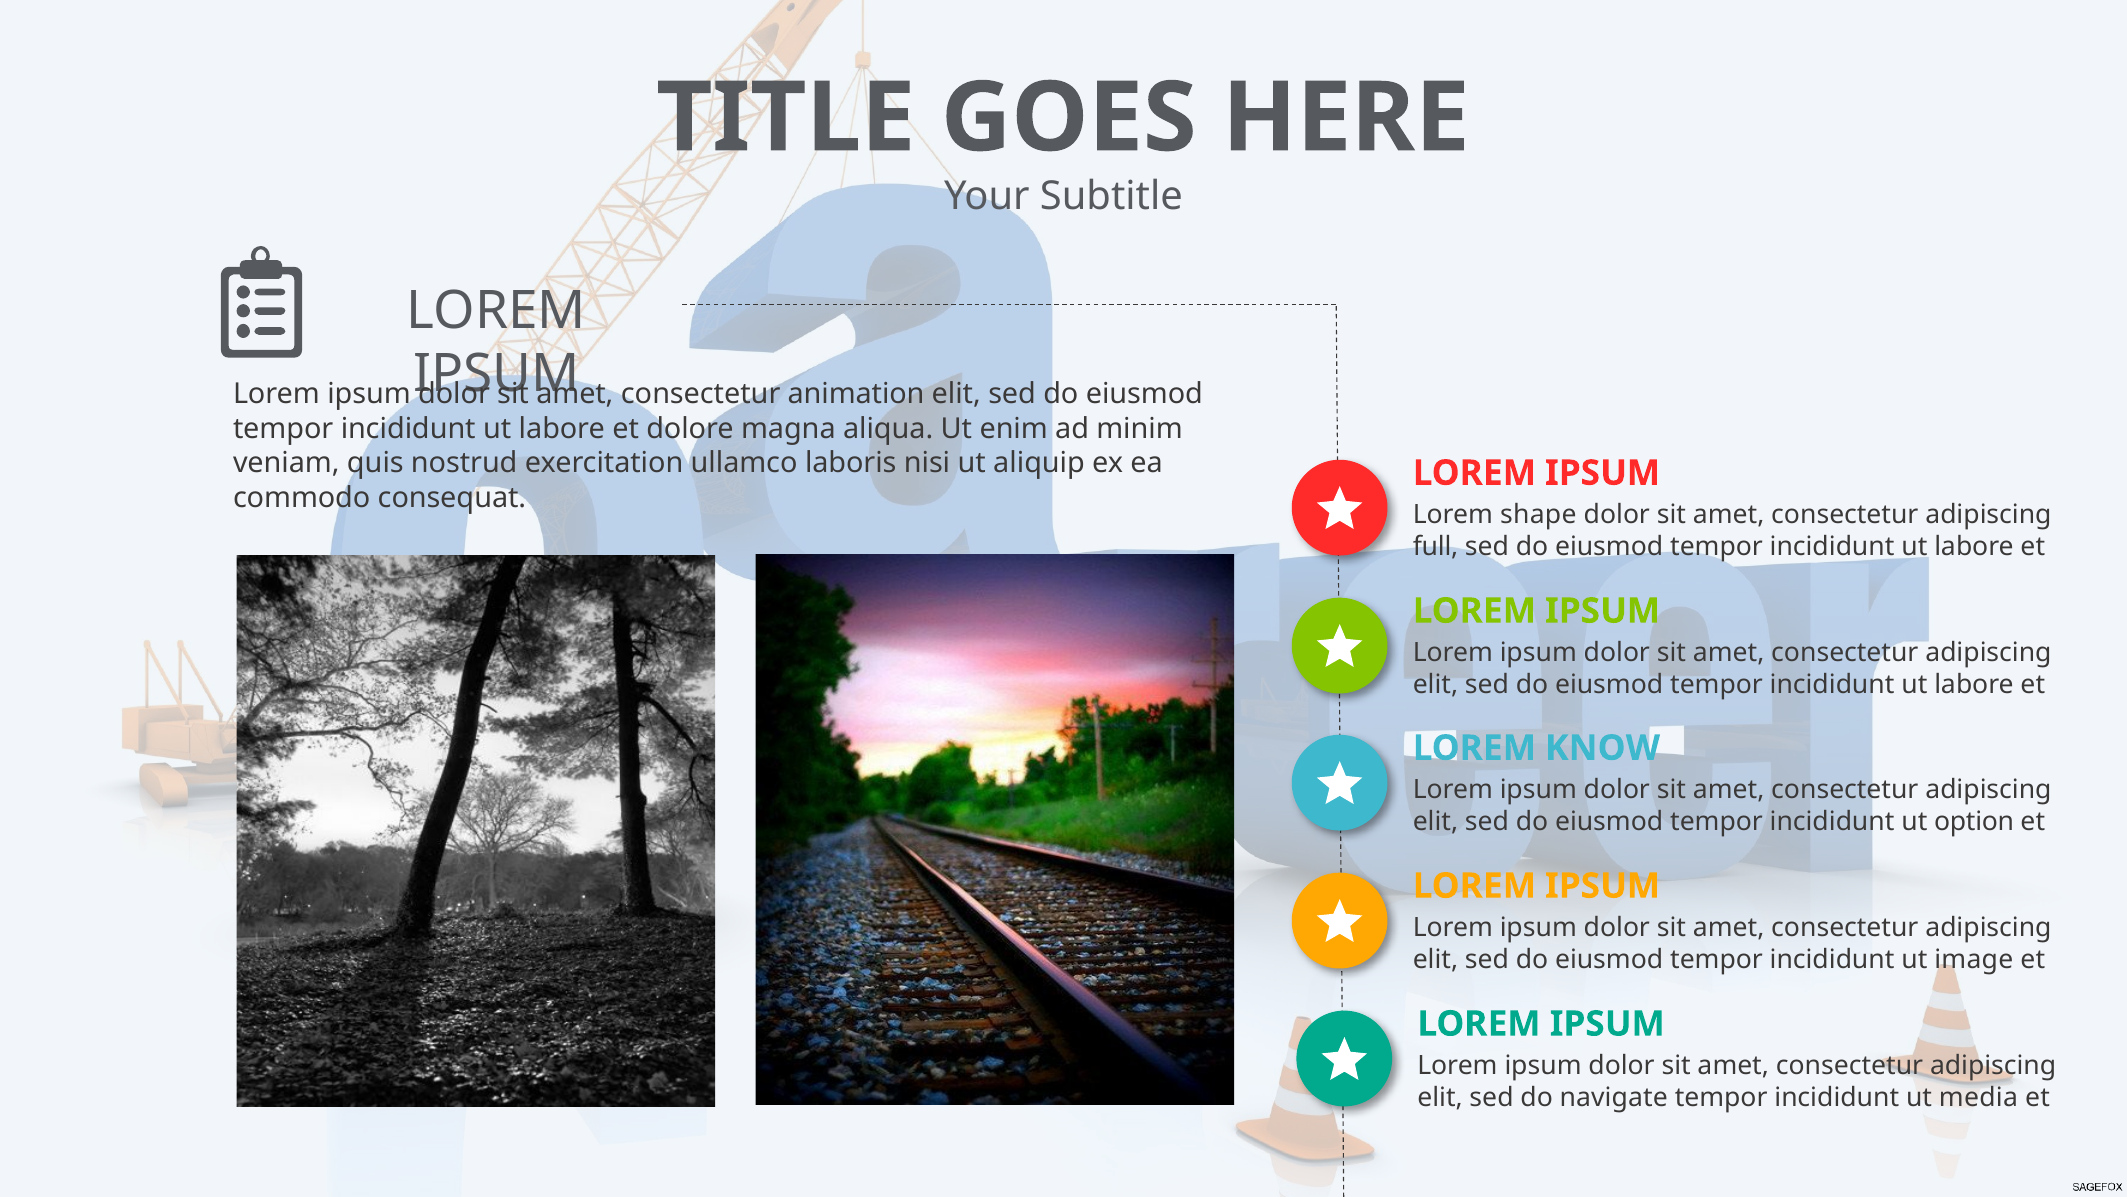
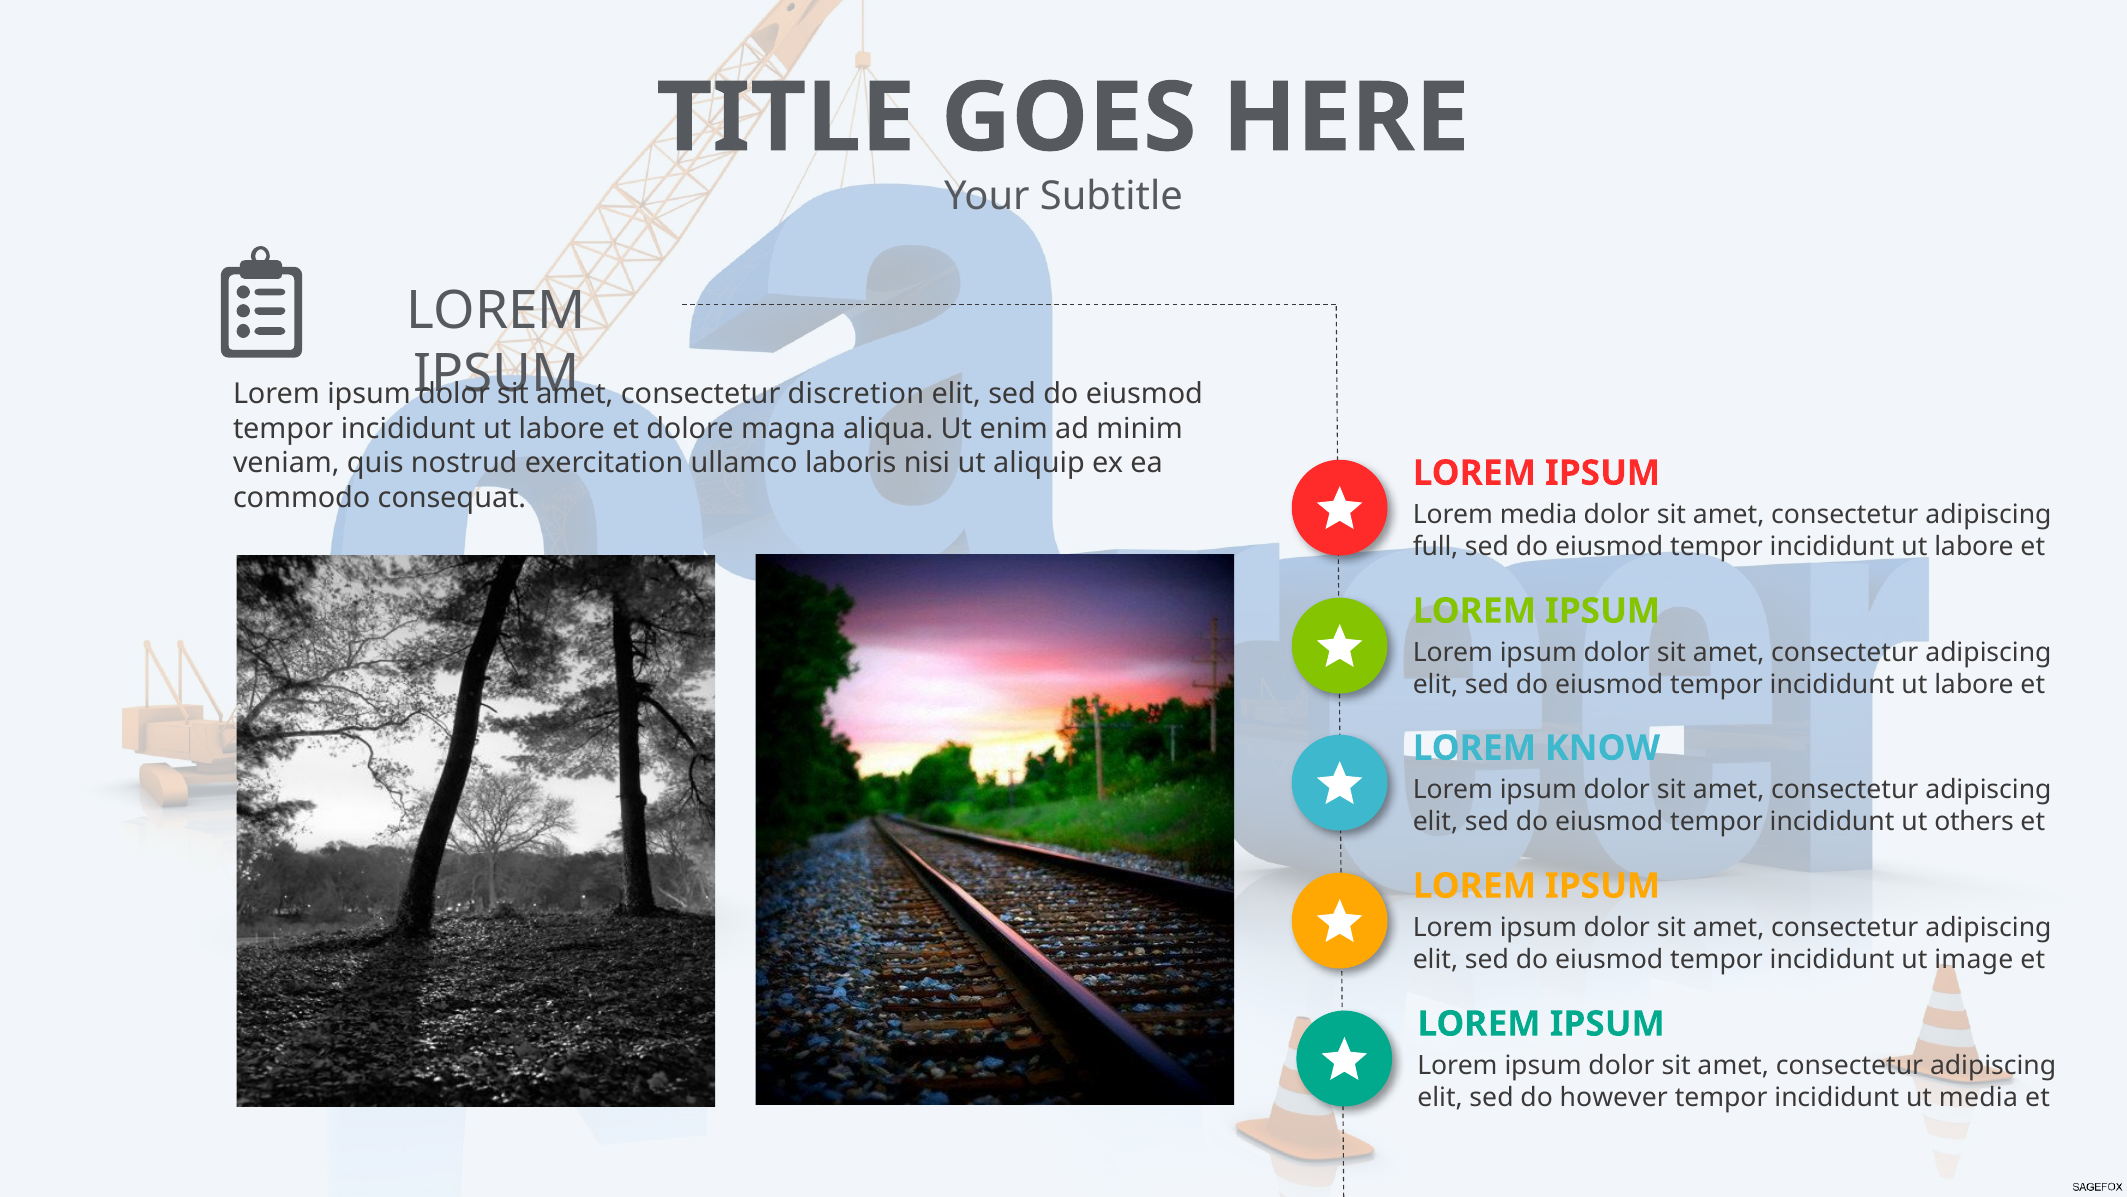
animation: animation -> discretion (856, 394)
Lorem shape: shape -> media (1539, 515)
option: option -> others (1974, 822)
navigate: navigate -> however (1614, 1097)
